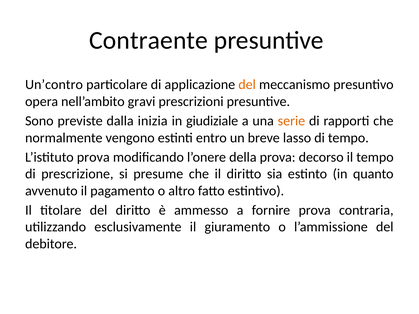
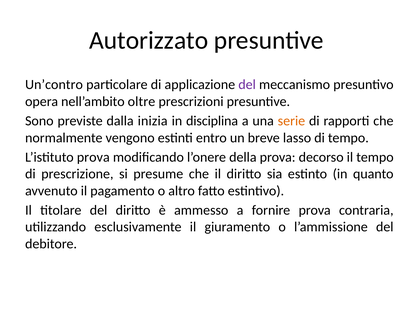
Contraente: Contraente -> Autorizzato (149, 41)
del colour: orange -> purple (247, 85)
gravi: gravi -> oltre (142, 102)
giudiziale: giudiziale -> disciplina (212, 121)
